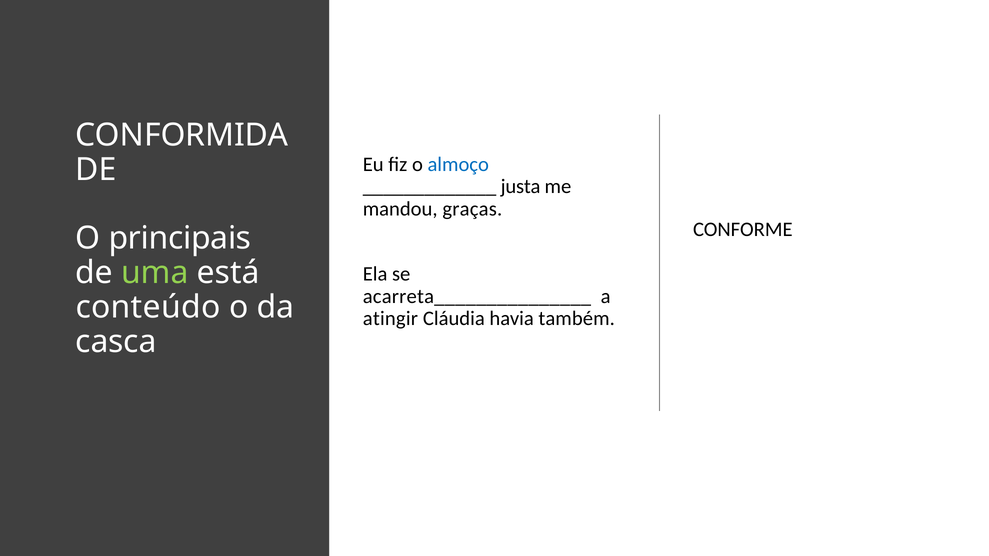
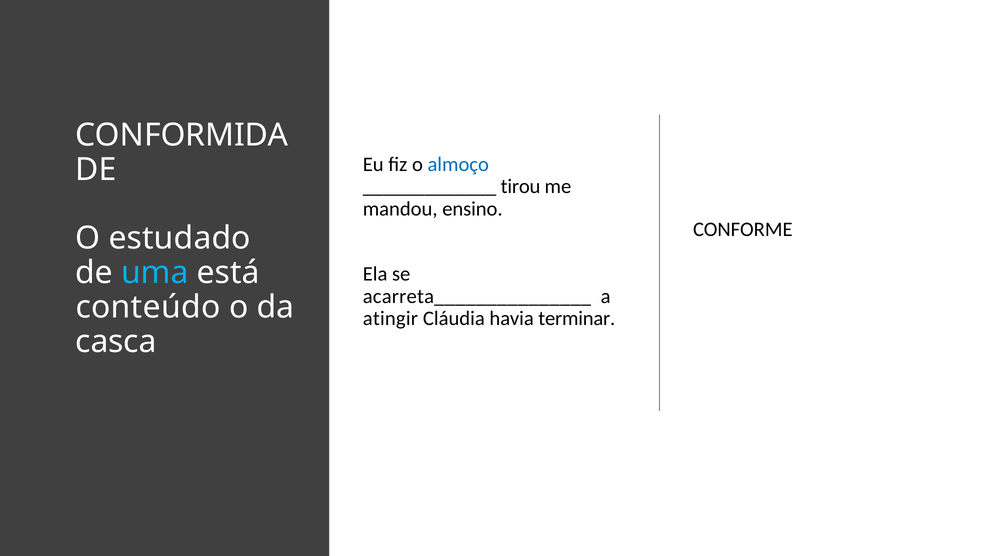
justa: justa -> tirou (521, 187)
graças: graças -> ensino (472, 209)
principais: principais -> estudado (180, 239)
uma colour: light green -> light blue (155, 273)
também: também -> terminar (577, 319)
